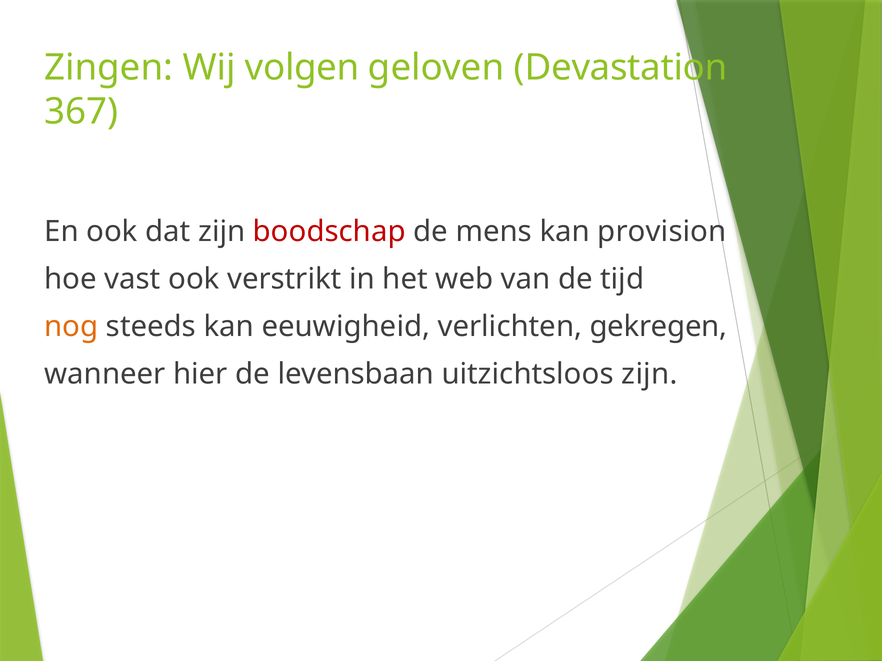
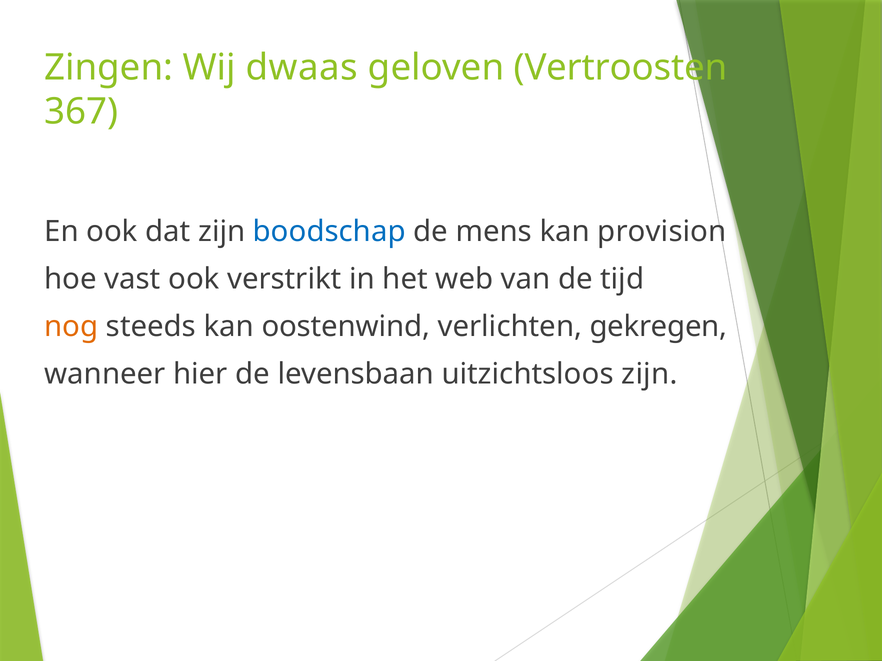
volgen: volgen -> dwaas (302, 68)
Devastation: Devastation -> Vertroosten (621, 68)
boodschap colour: red -> blue (329, 232)
eeuwigheid: eeuwigheid -> oostenwind (346, 327)
